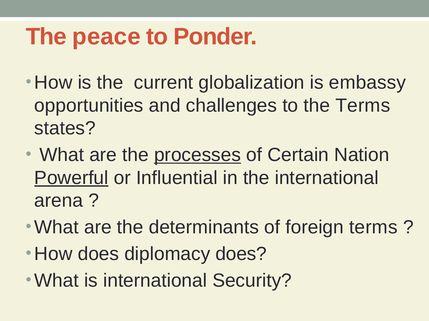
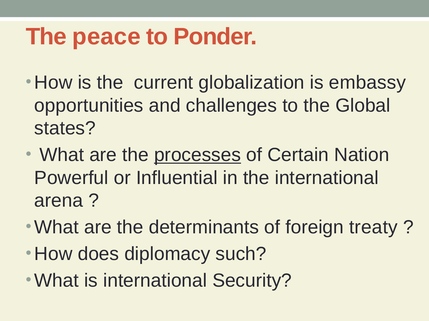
the Terms: Terms -> Global (363, 106)
Powerful underline: present -> none (71, 178)
foreign terms: terms -> treaty (373, 228)
diplomacy does: does -> such (241, 255)
